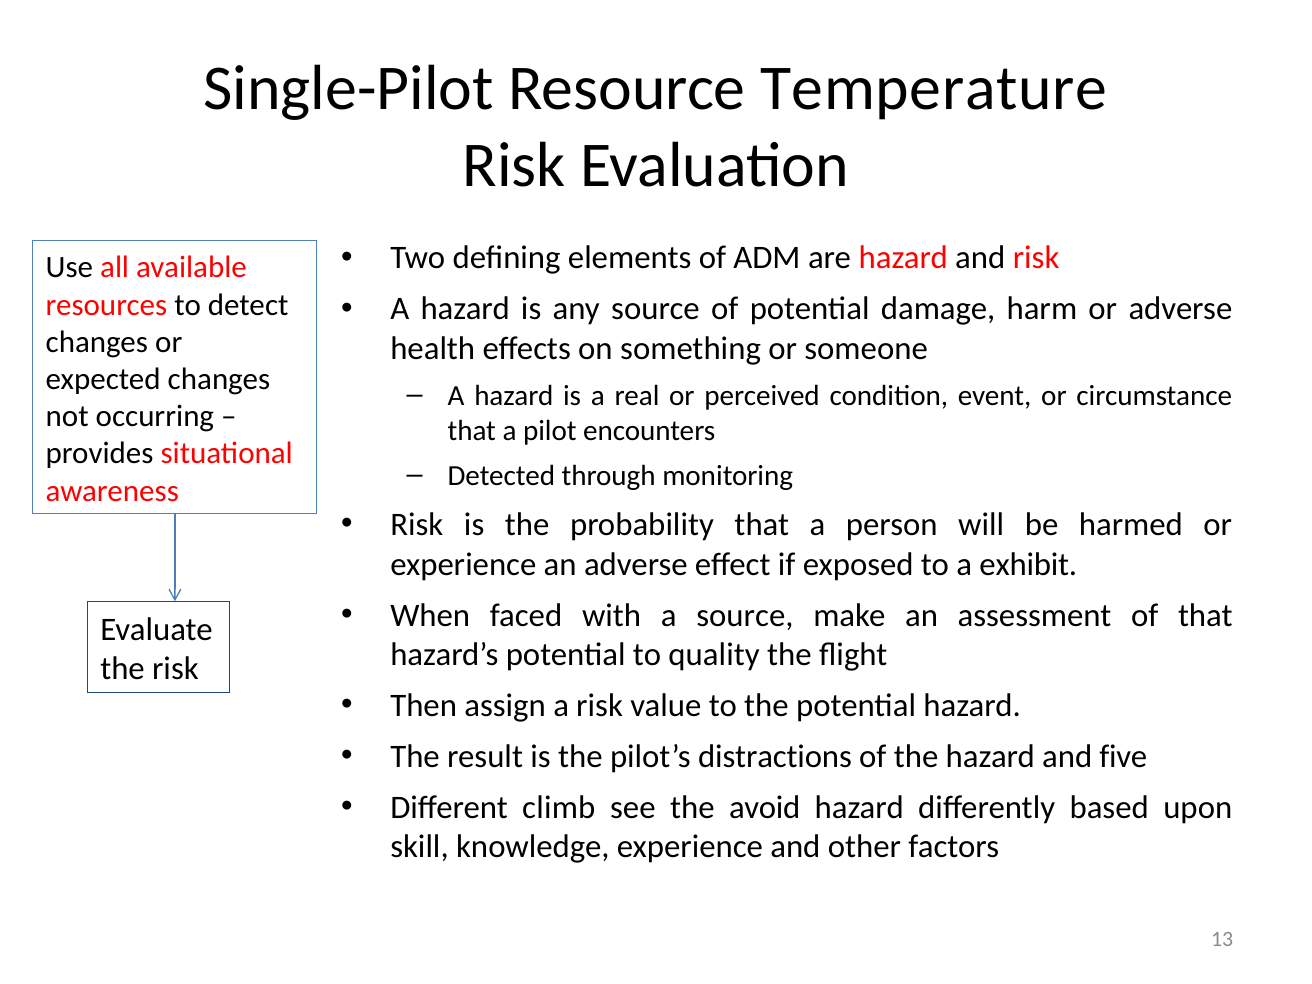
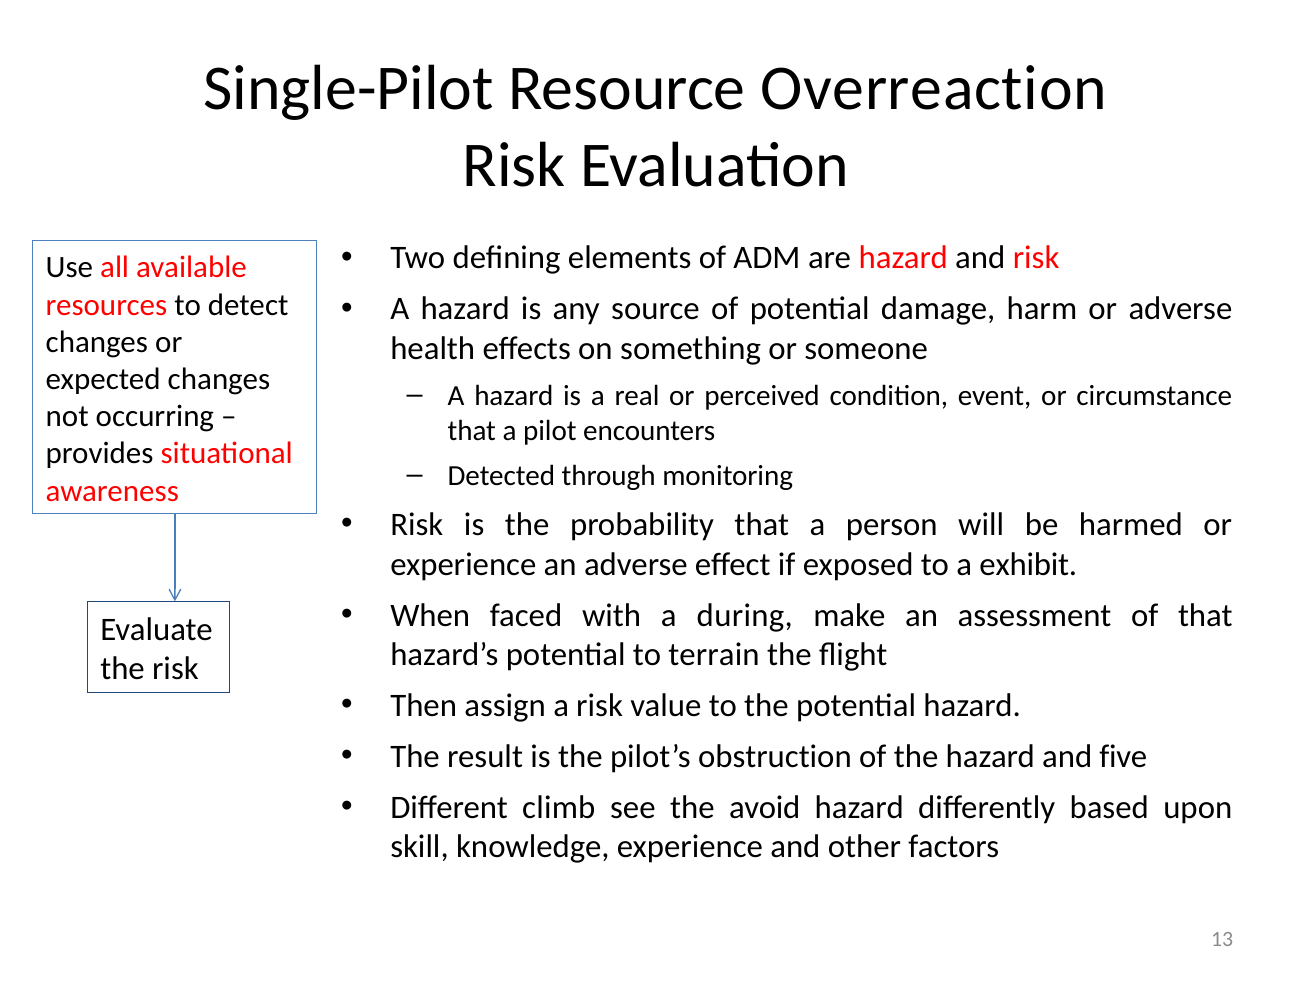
Temperature: Temperature -> Overreaction (934, 89)
a source: source -> during (745, 615)
quality: quality -> terrain (714, 655)
distractions: distractions -> obstruction (775, 757)
